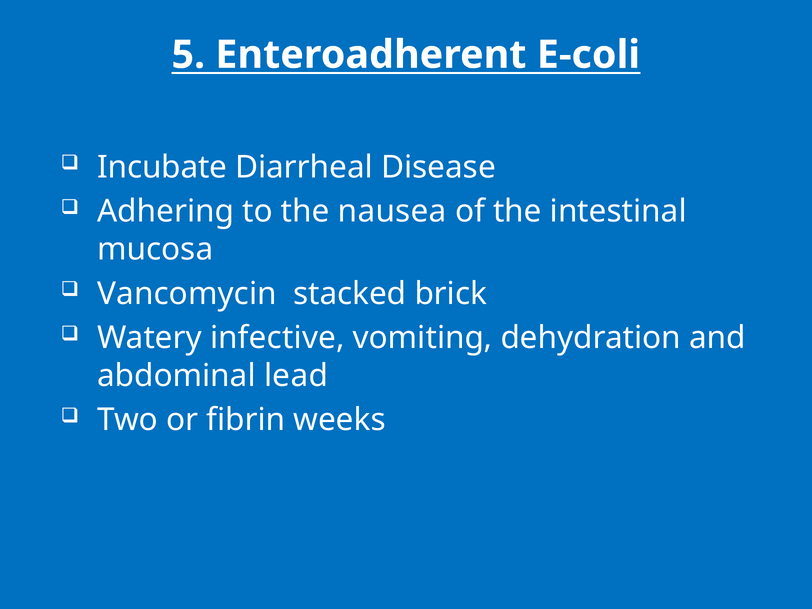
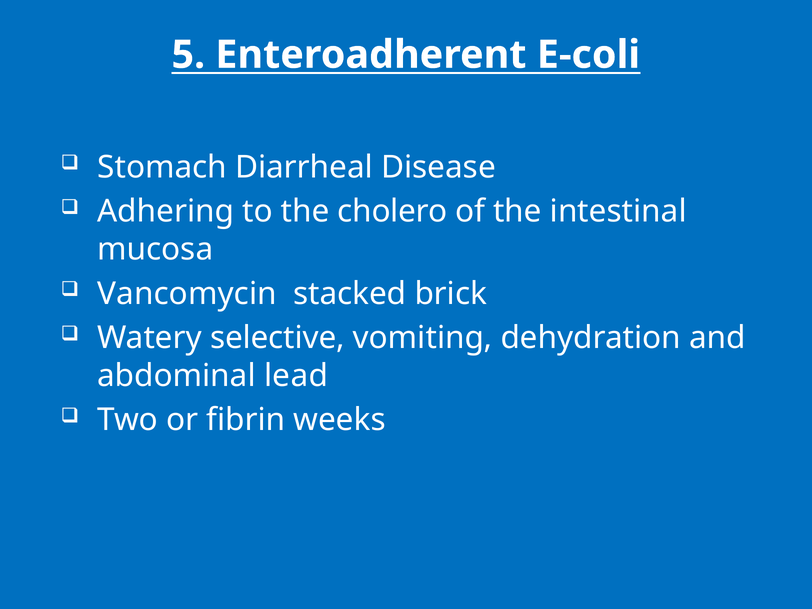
Incubate: Incubate -> Stomach (162, 167)
nausea: nausea -> cholero (392, 212)
infective: infective -> selective (277, 338)
